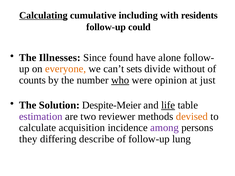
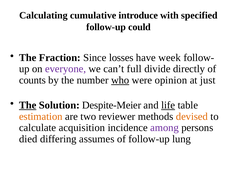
Calculating underline: present -> none (43, 15)
including: including -> introduce (138, 15)
residents: residents -> specified (199, 15)
Illnesses: Illnesses -> Fraction (60, 58)
found: found -> losses (121, 58)
alone: alone -> week (170, 58)
everyone colour: orange -> purple (66, 69)
sets: sets -> full (134, 69)
without: without -> directly (189, 69)
The underline: none -> present (28, 105)
estimation colour: purple -> orange (41, 117)
they: they -> died (28, 139)
describe: describe -> assumes (97, 139)
